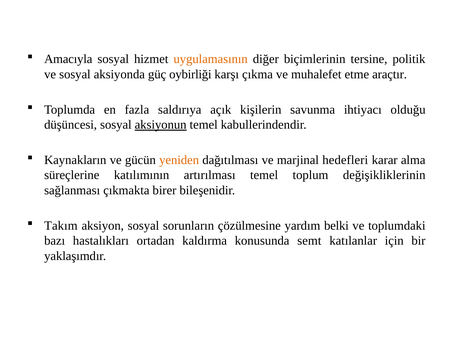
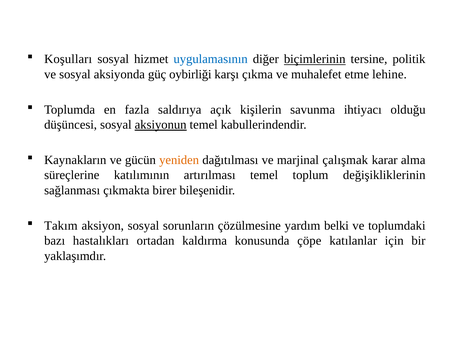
Amacıyla: Amacıyla -> Koşulları (68, 59)
uygulamasının colour: orange -> blue (211, 59)
biçimlerinin underline: none -> present (315, 59)
araçtır: araçtır -> lehine (389, 74)
hedefleri: hedefleri -> çalışmak (345, 160)
semt: semt -> çöpe (309, 241)
